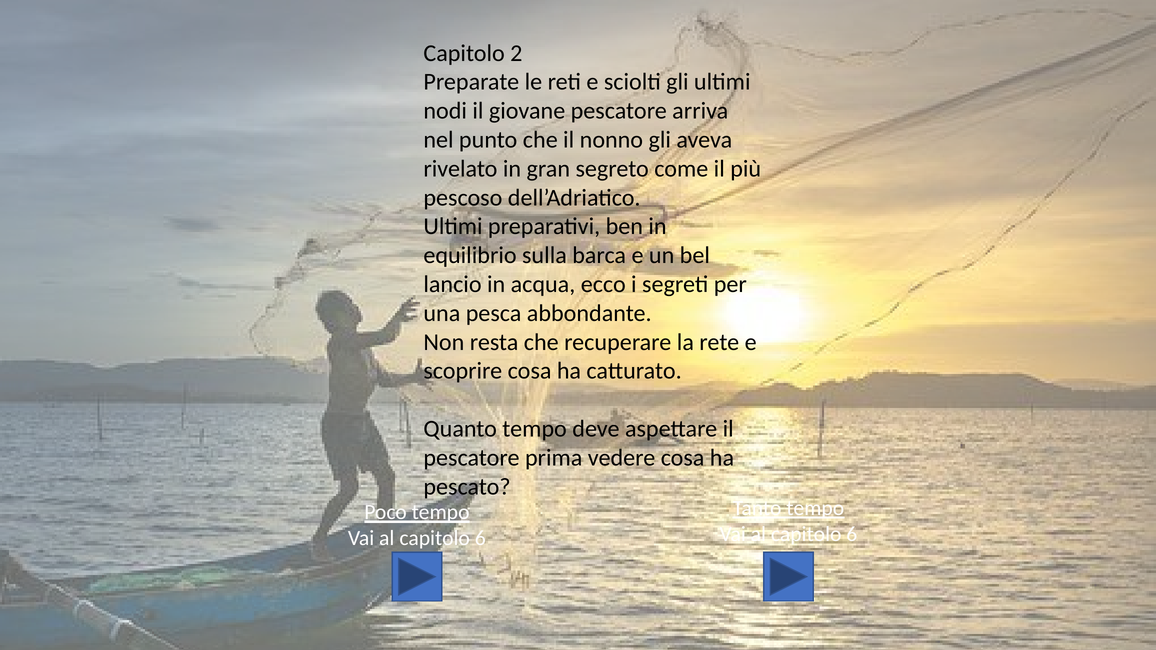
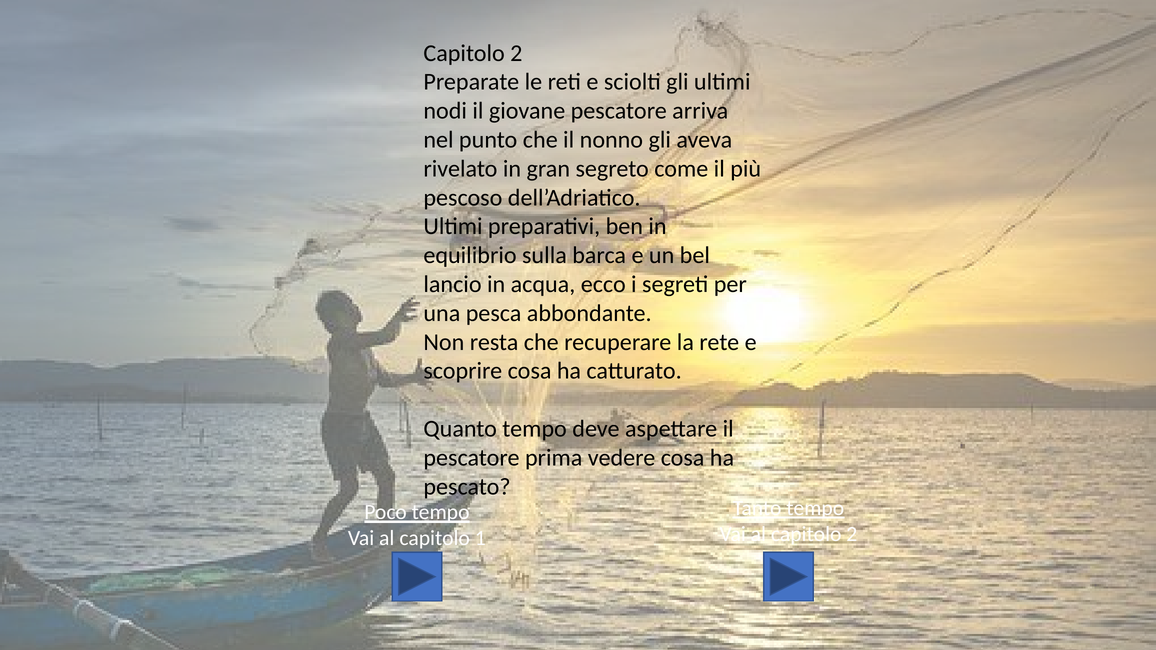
6: 6 -> 2 (852, 534)
6: 6 -> 1 (480, 539)
